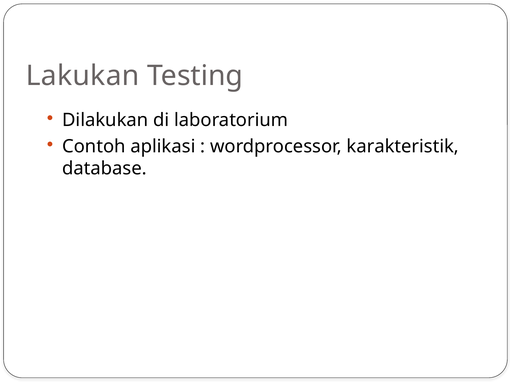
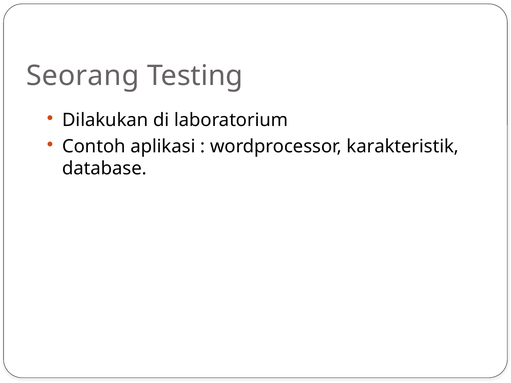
Lakukan: Lakukan -> Seorang (83, 76)
